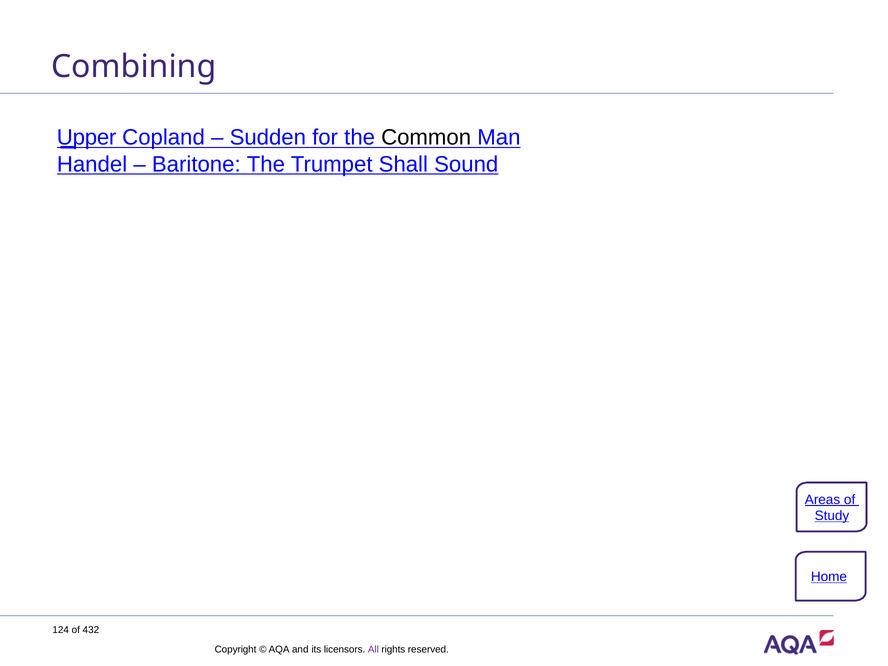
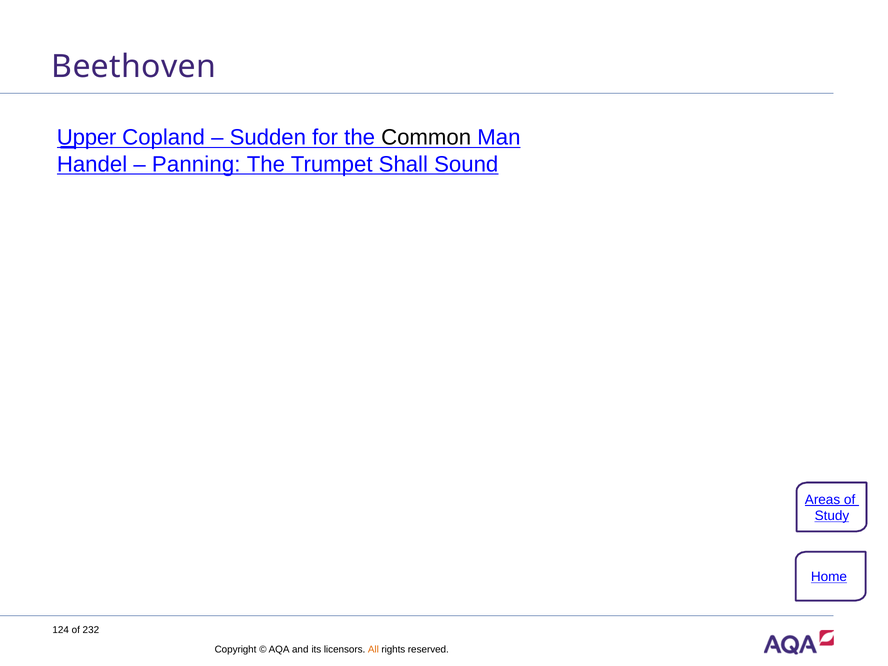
Combining: Combining -> Beethoven (134, 67)
Baritone: Baritone -> Panning (196, 164)
432: 432 -> 232 (91, 630)
All colour: purple -> orange (373, 649)
